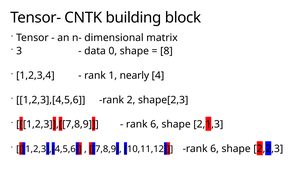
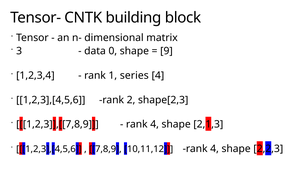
8: 8 -> 9 (166, 51)
nearly: nearly -> series (134, 76)
6: 6 -> 4 (155, 124)
10,11,12 rank 6: 6 -> 4 (215, 149)
